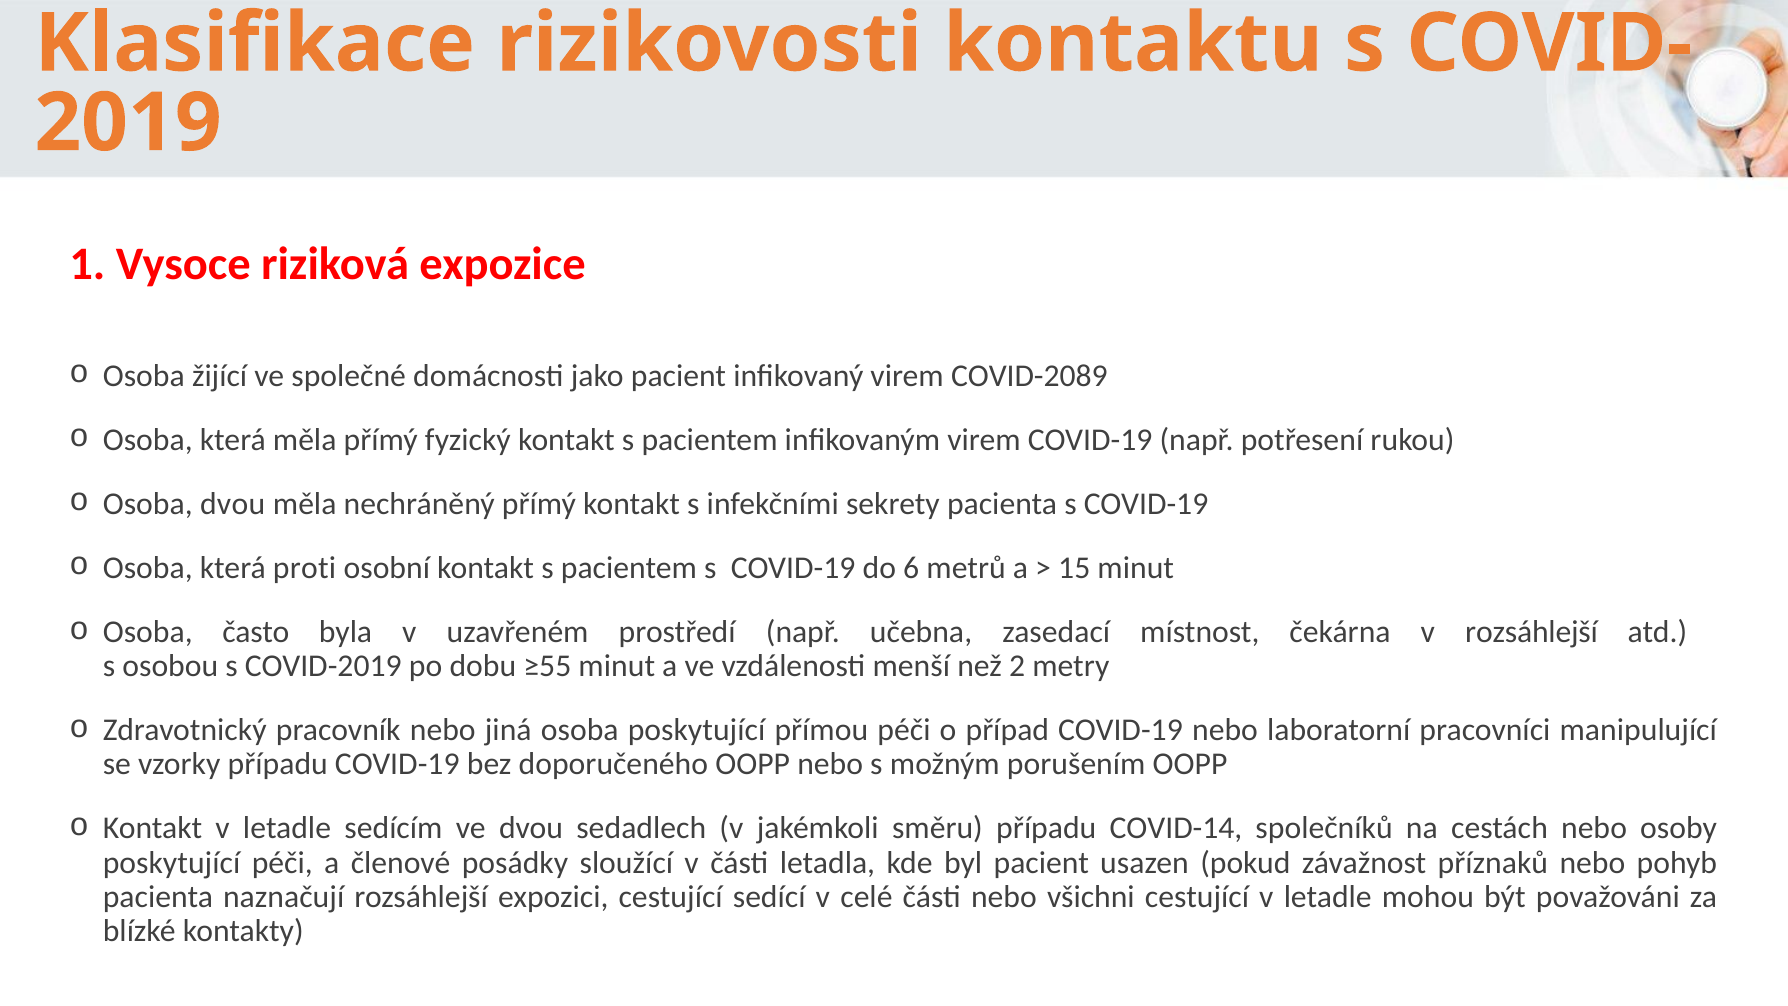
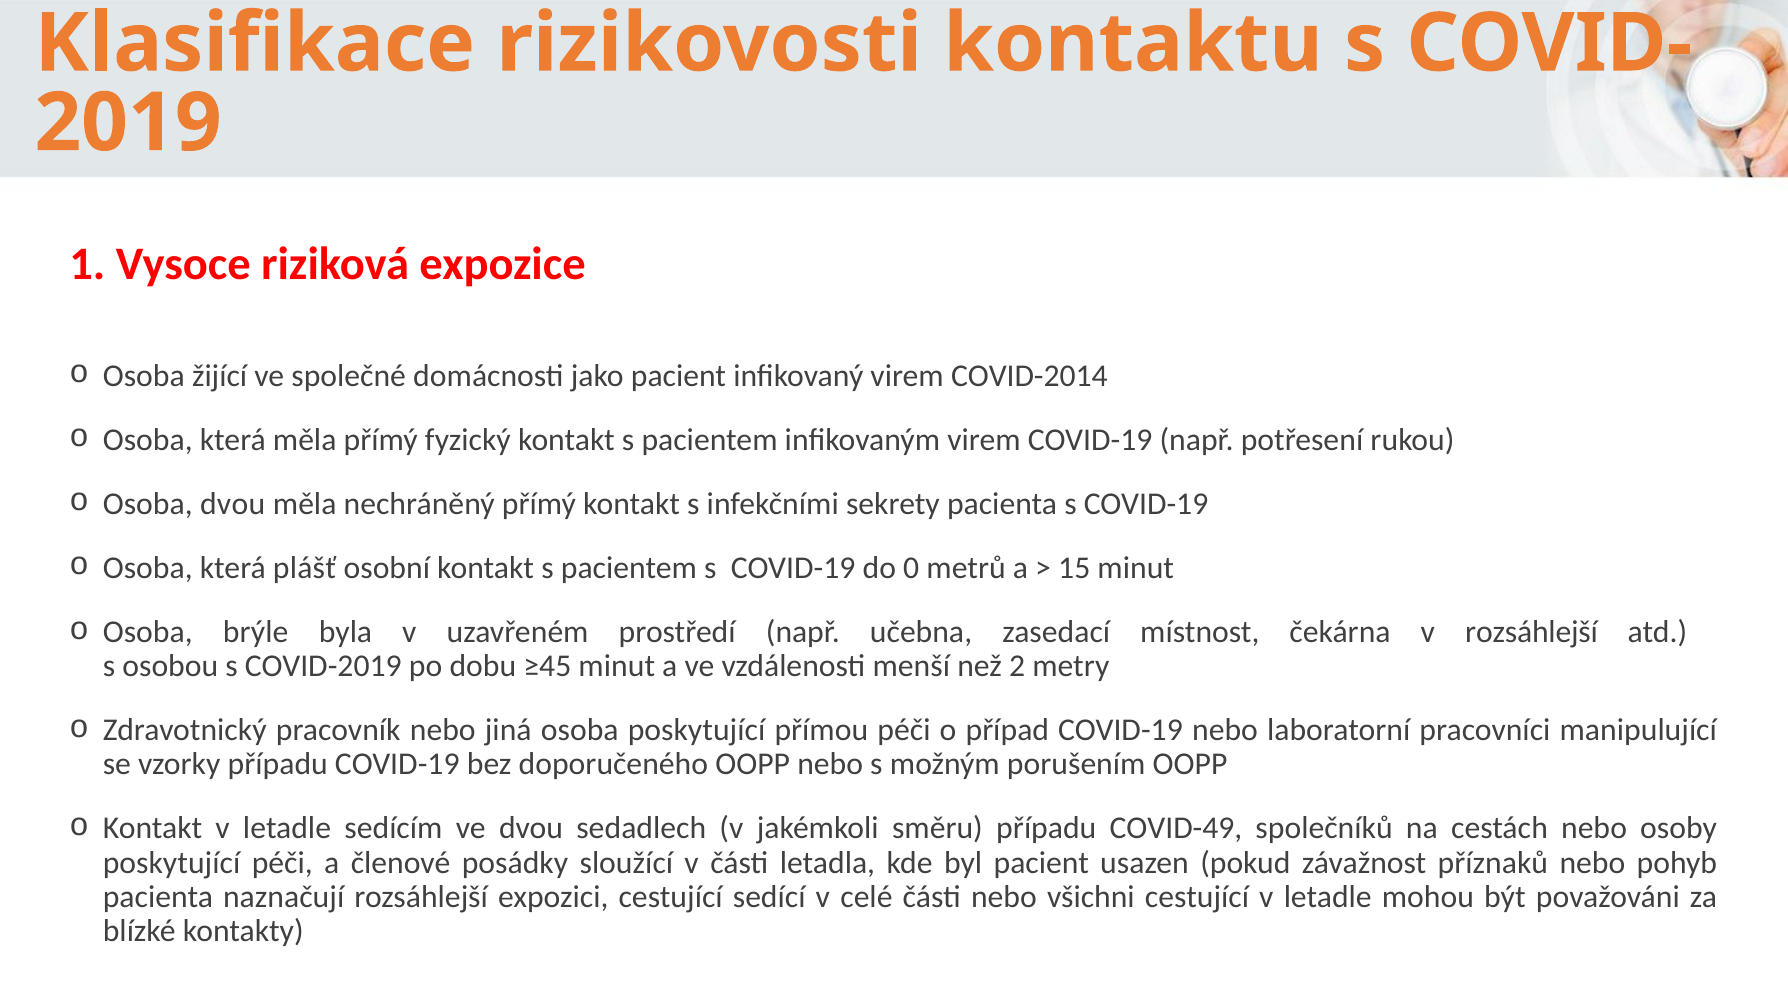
COVID-2089: COVID-2089 -> COVID-2014 (1029, 376)
proti: proti -> plášť (305, 568)
6: 6 -> 0 (911, 568)
často: často -> brýle (256, 632)
≥55: ≥55 -> ≥45 (547, 666)
COVID-14: COVID-14 -> COVID-49 (1176, 828)
